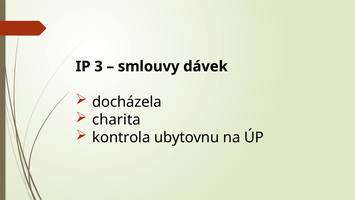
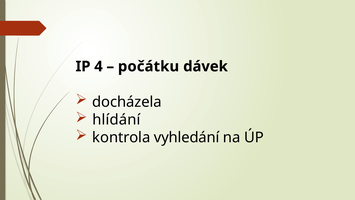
3: 3 -> 4 (99, 66)
smlouvy: smlouvy -> počátku (149, 66)
charita: charita -> hlídání (116, 120)
ubytovnu: ubytovnu -> vyhledání (187, 137)
